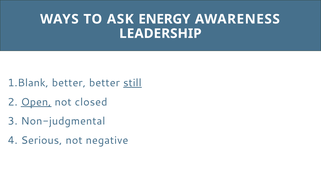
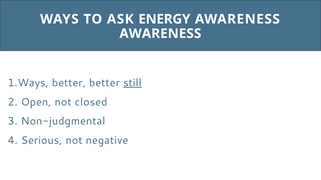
LEADERSHIP: LEADERSHIP -> AWARENESS (160, 34)
1.Blank: 1.Blank -> 1.Ways (28, 83)
Open underline: present -> none (36, 102)
